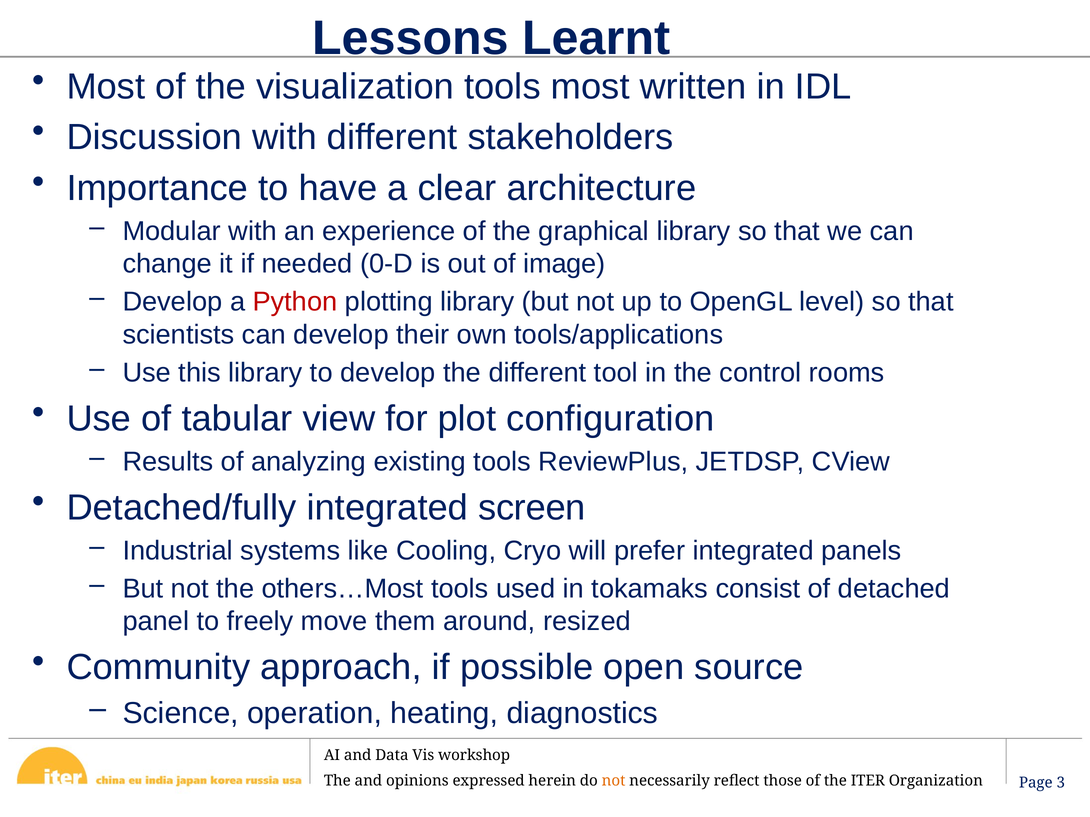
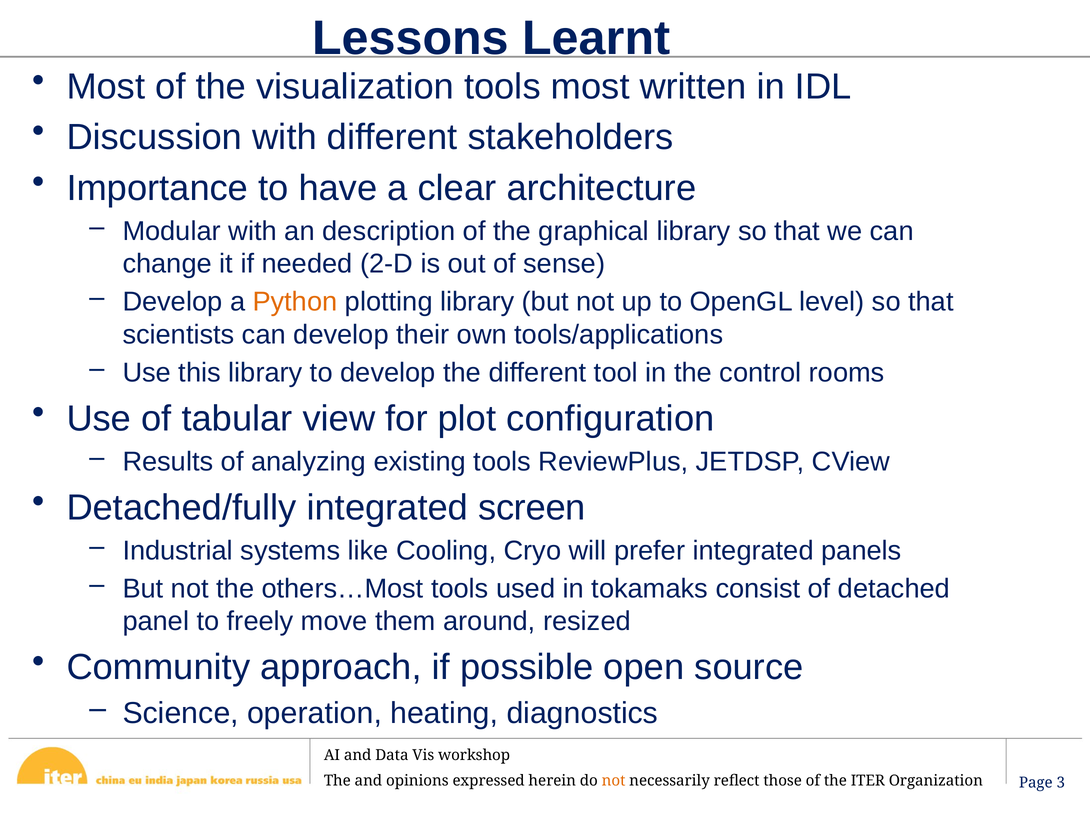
experience: experience -> description (389, 231)
0-D: 0-D -> 2-D (387, 264)
image: image -> sense (564, 264)
Python colour: red -> orange (295, 302)
